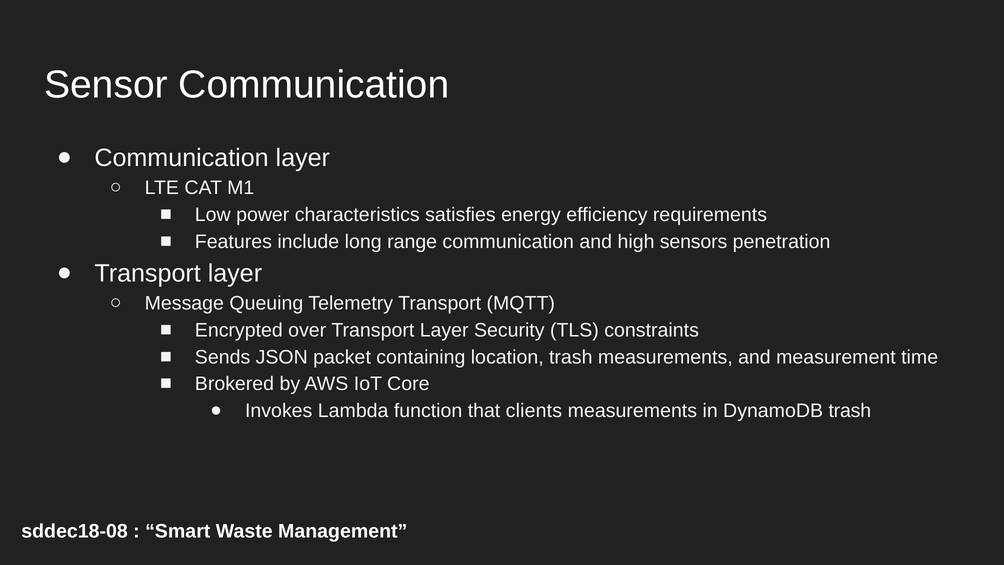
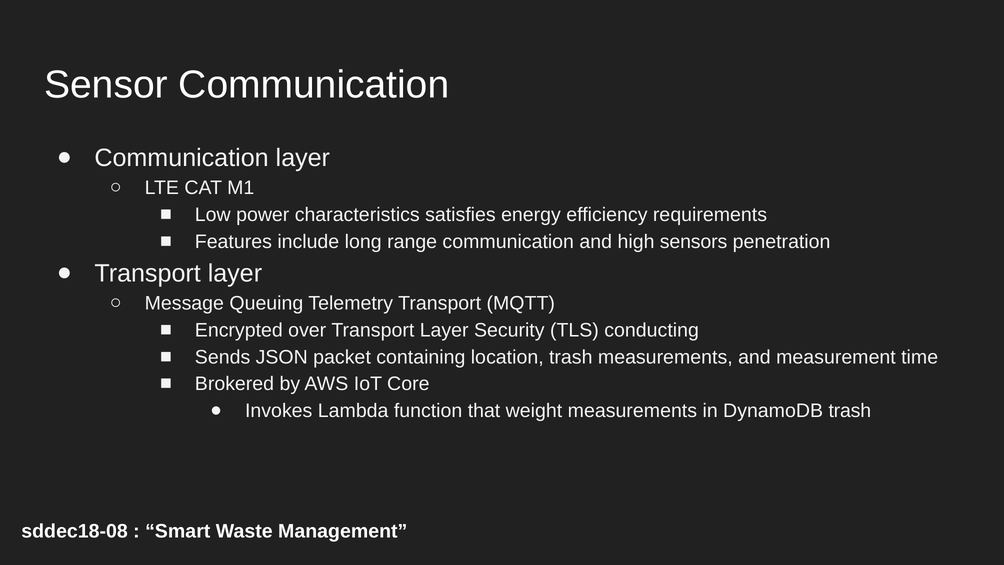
constraints: constraints -> conducting (652, 330)
clients: clients -> weight (534, 411)
